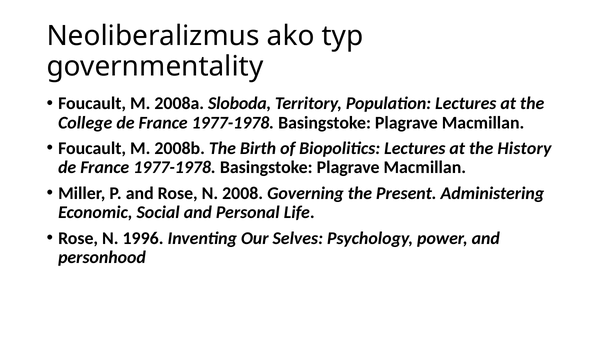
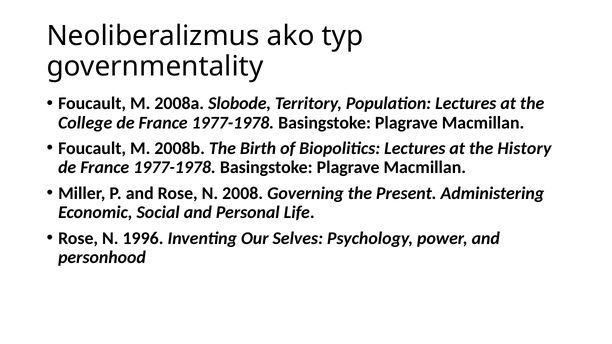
Sloboda: Sloboda -> Slobode (240, 103)
